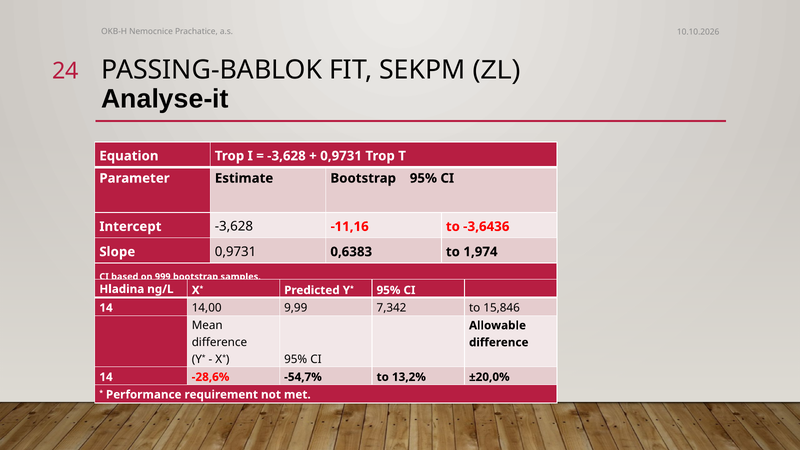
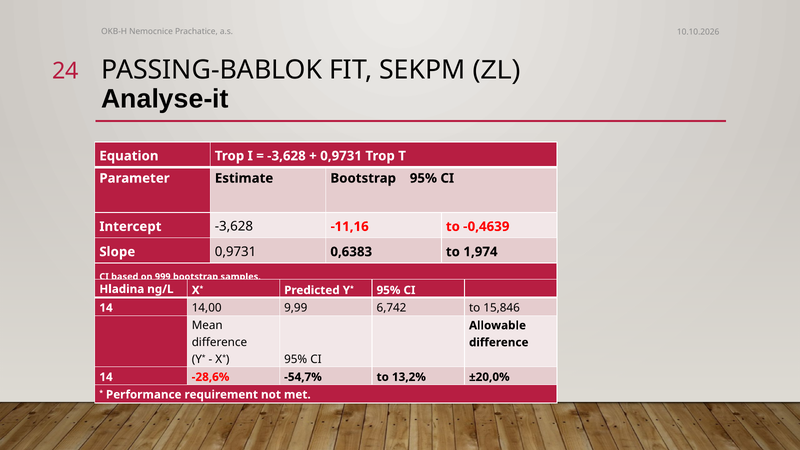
-3,6436: -3,6436 -> -0,4639 (486, 227)
7,342: 7,342 -> 6,742 (391, 308)
